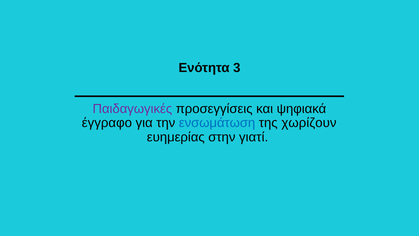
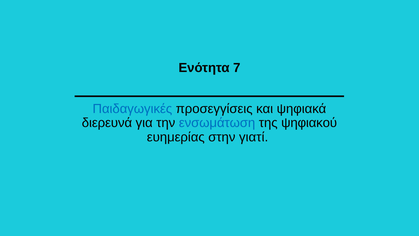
3: 3 -> 7 (237, 68)
Παιδαγωγικές colour: purple -> blue (132, 109)
έγγραφο: έγγραφο -> διερευνά (107, 123)
χωρίζουν: χωρίζουν -> ψηφιακού (309, 123)
